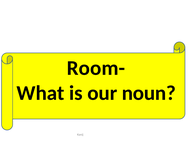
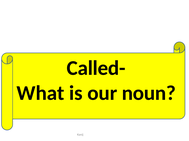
Room-: Room- -> Called- (96, 68)
